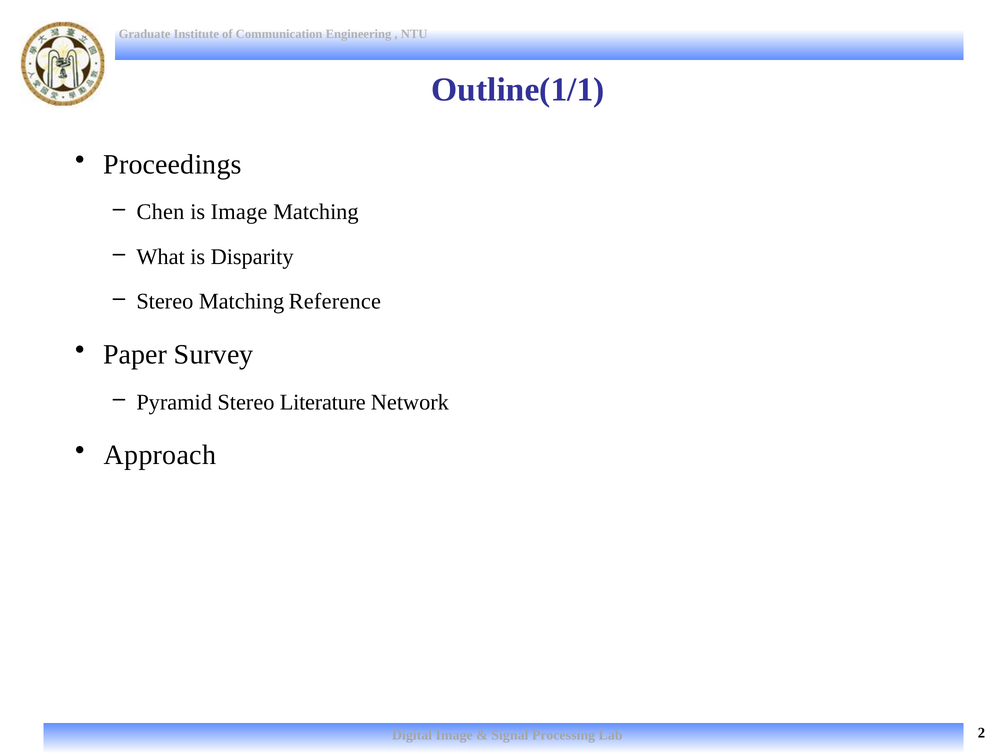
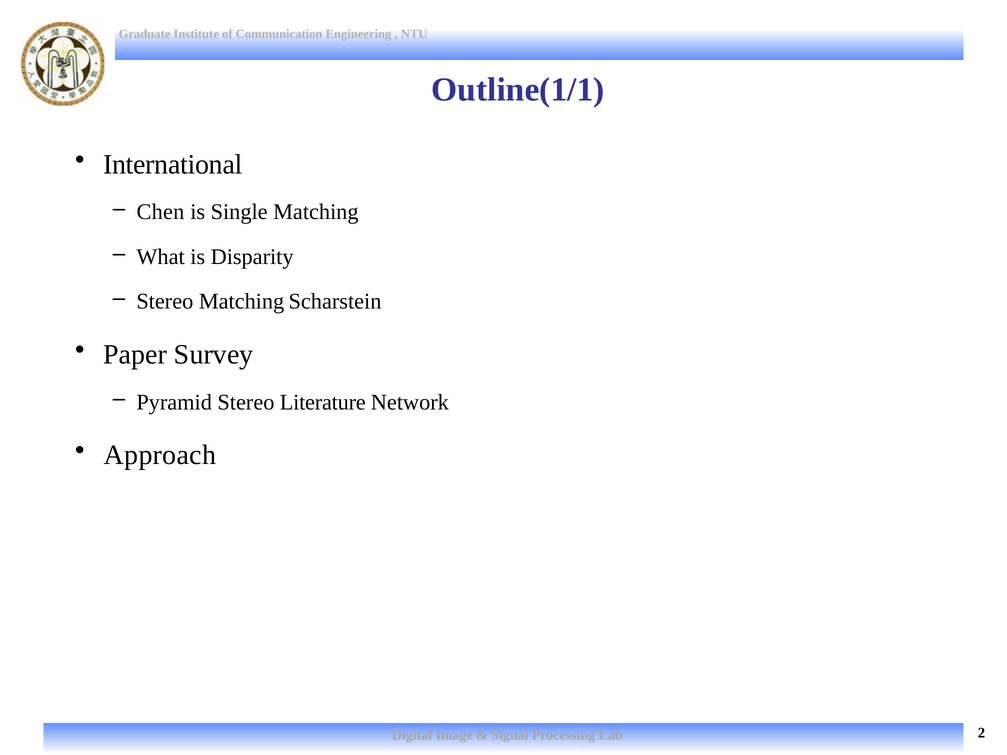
Proceedings: Proceedings -> International (173, 164)
is Image: Image -> Single (239, 212)
Reference: Reference -> Scharstein (335, 302)
